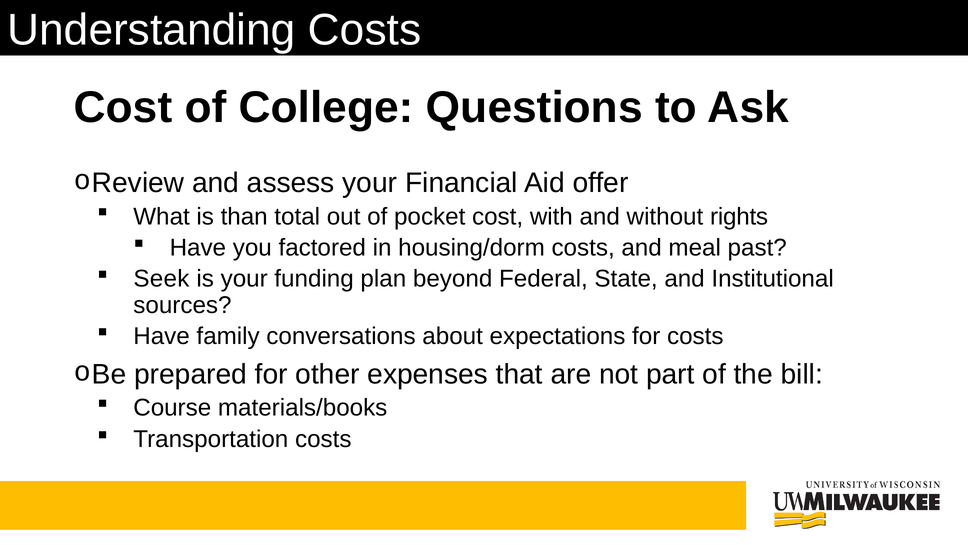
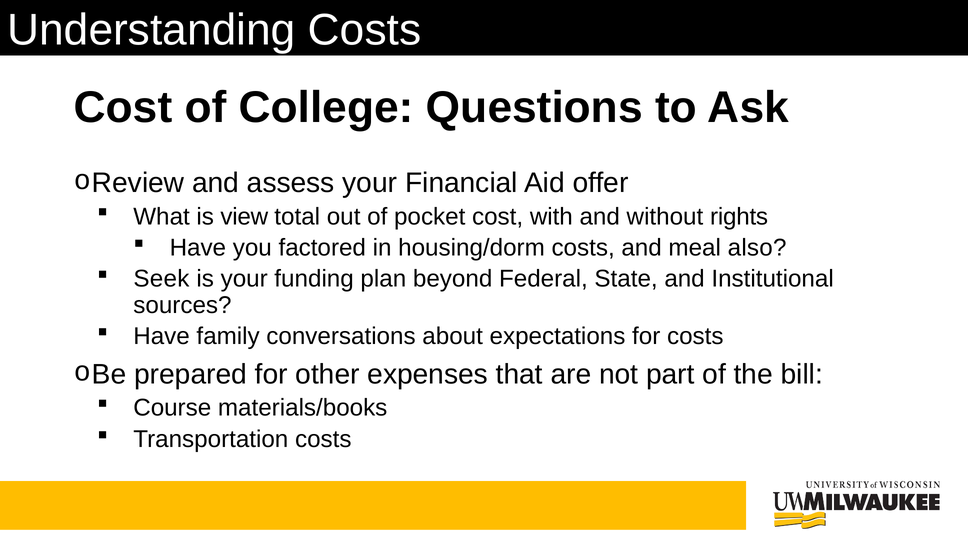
than: than -> view (244, 216)
past: past -> also (757, 247)
